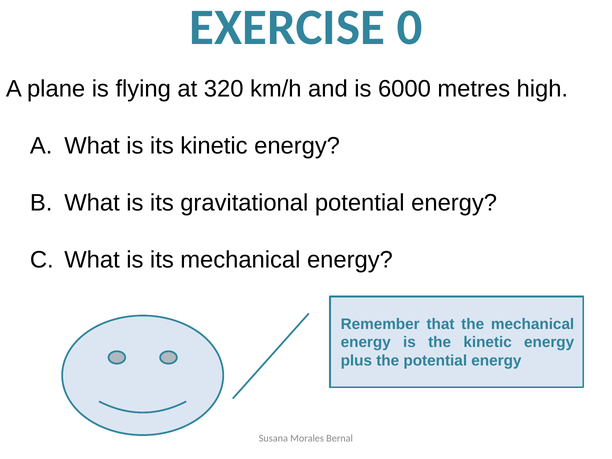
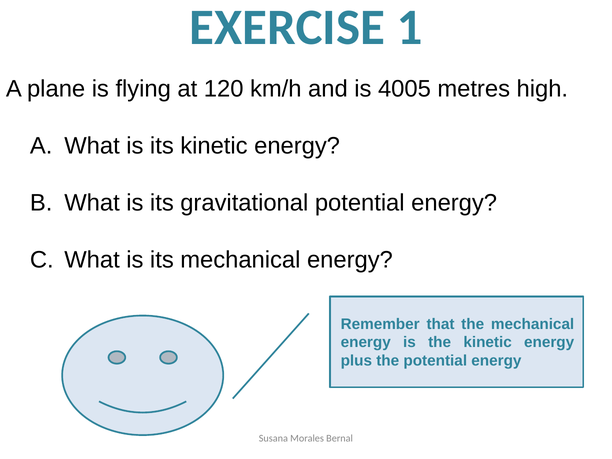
0: 0 -> 1 (409, 27)
320: 320 -> 120 (224, 89)
6000: 6000 -> 4005 (404, 89)
